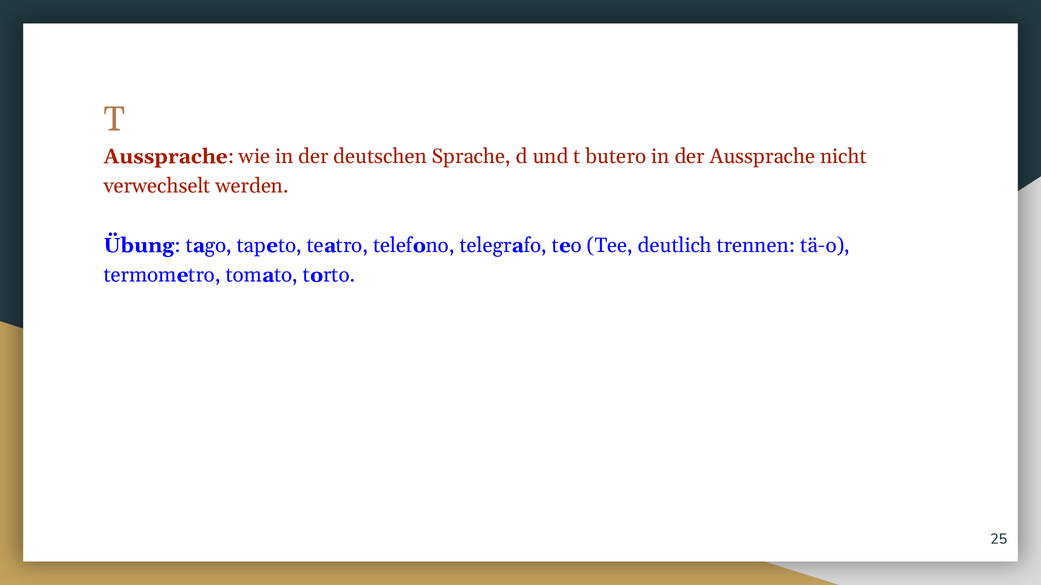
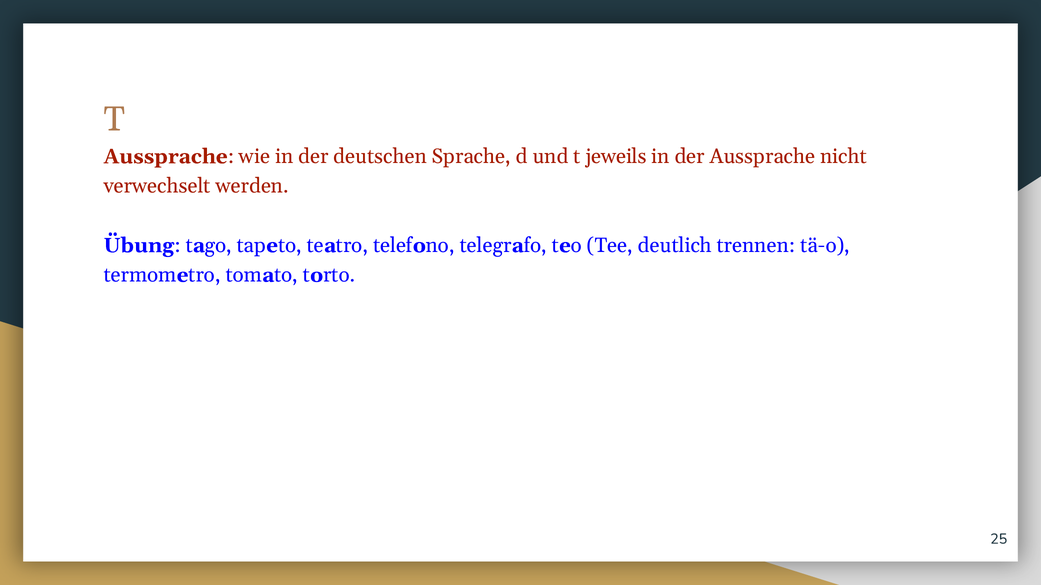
butero: butero -> jeweils (616, 157)
